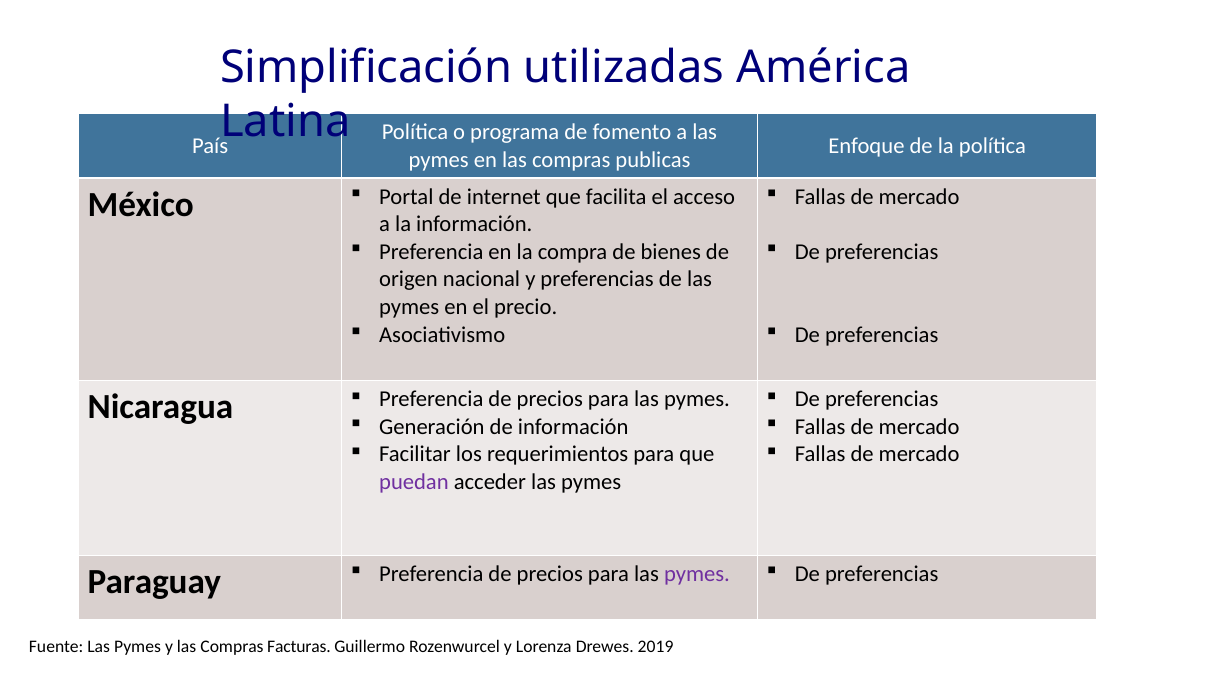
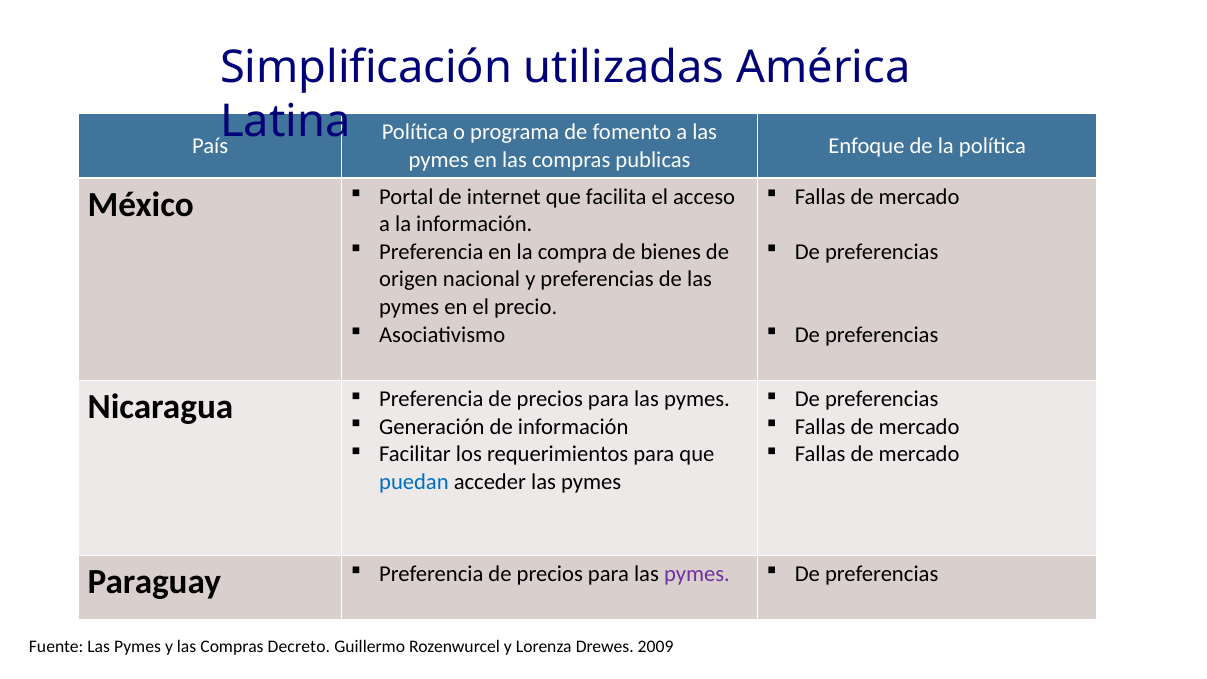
puedan colour: purple -> blue (414, 482)
Facturas: Facturas -> Decreto (299, 646)
2019: 2019 -> 2009 (656, 646)
